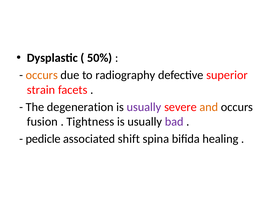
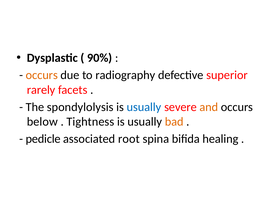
50%: 50% -> 90% (100, 58)
strain: strain -> rarely (41, 89)
degeneration: degeneration -> spondylolysis (80, 107)
usually colour: purple -> blue (144, 107)
fusion: fusion -> below (42, 121)
bad colour: purple -> orange (174, 121)
shift: shift -> root (129, 138)
